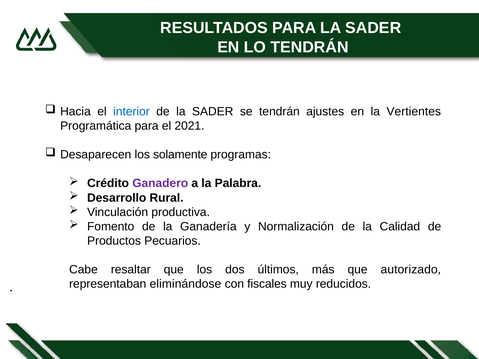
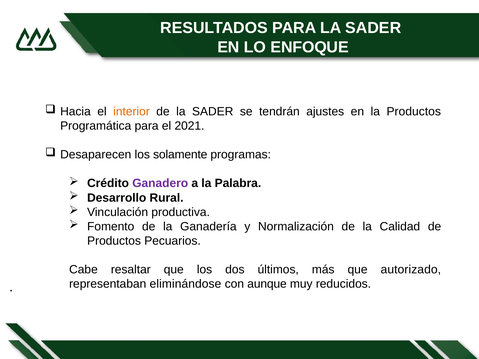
LO TENDRÁN: TENDRÁN -> ENFOQUE (310, 47)
interior colour: blue -> orange (132, 112)
la Vertientes: Vertientes -> Productos (414, 112)
fiscales: fiscales -> aunque (267, 284)
